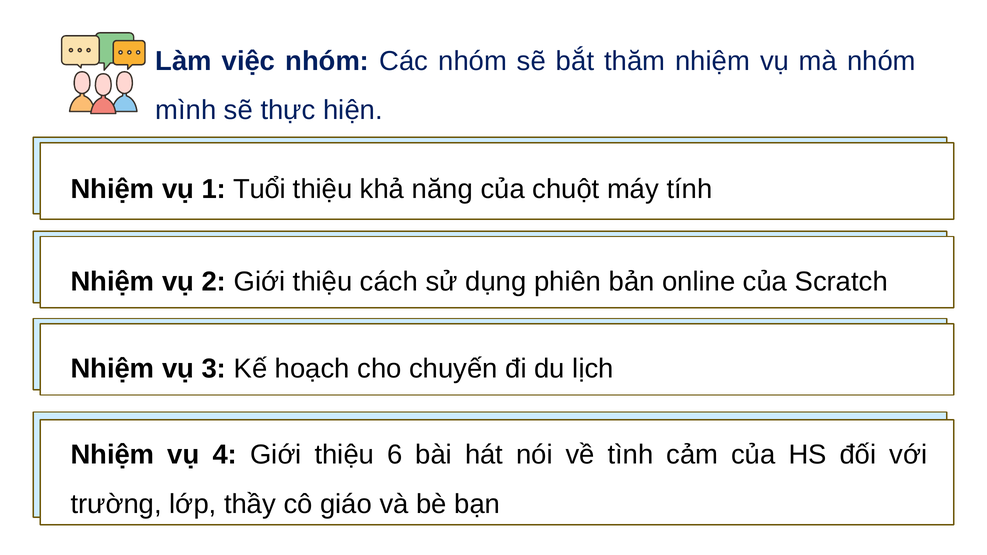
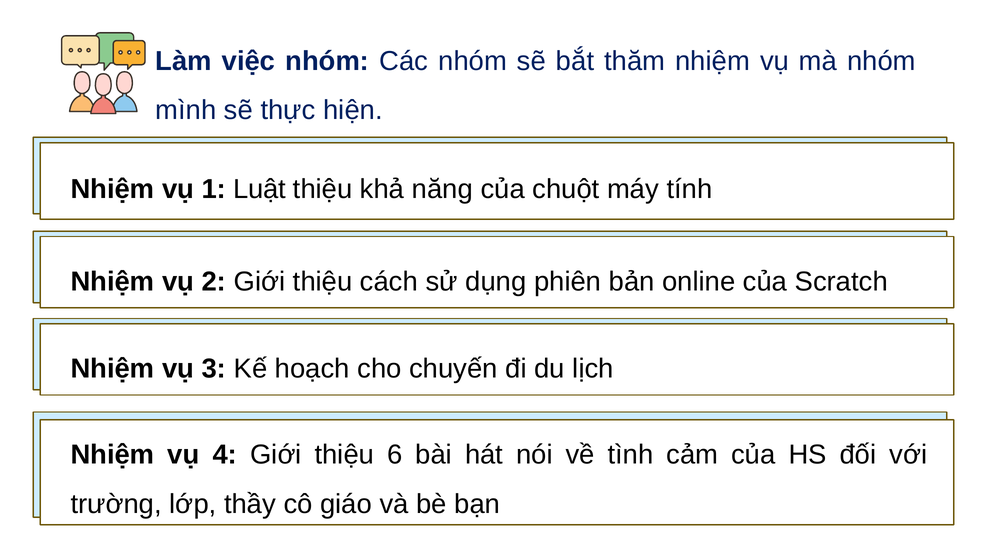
Tuổi: Tuổi -> Luật (260, 189)
